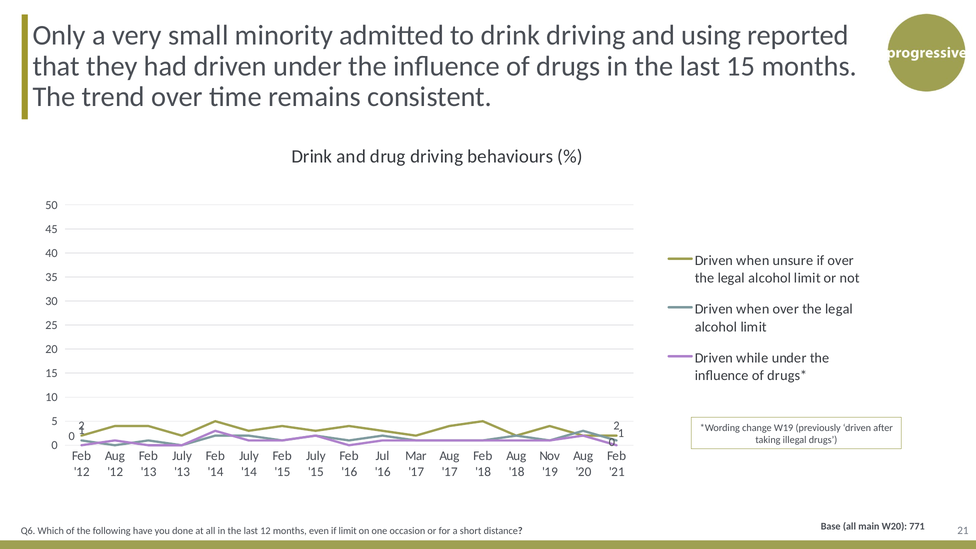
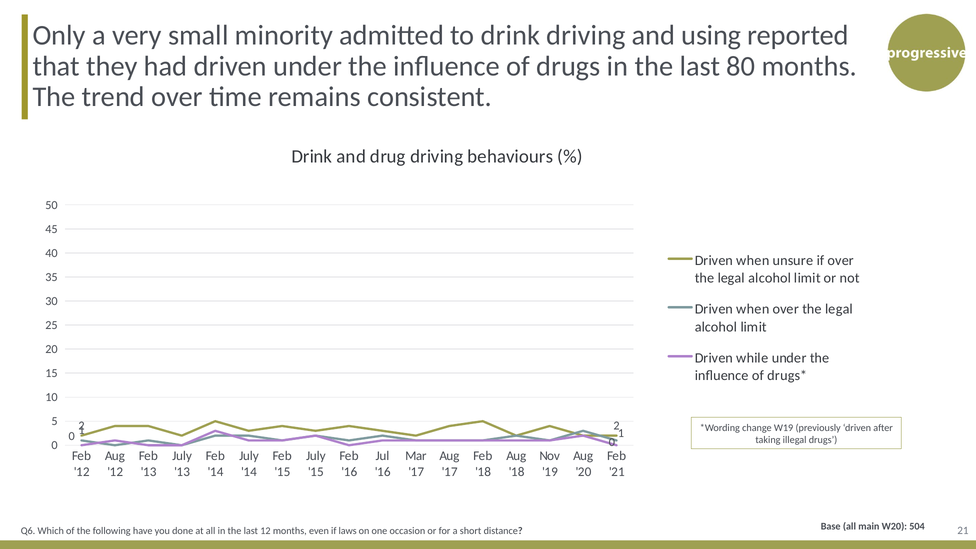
last 15: 15 -> 80 (741, 66)
771: 771 -> 504 (917, 526)
if limit: limit -> laws (348, 531)
